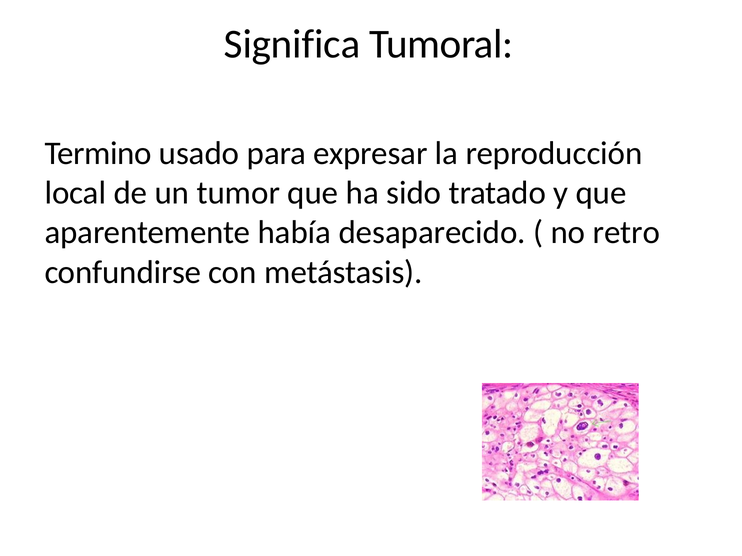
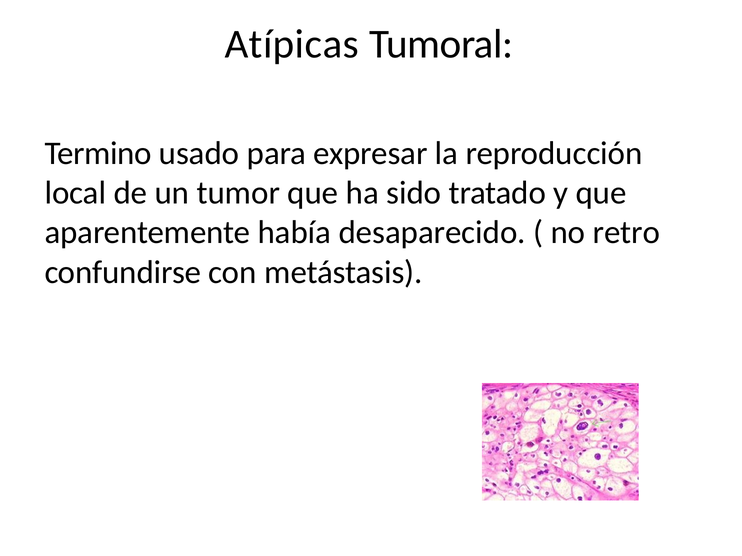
Significa: Significa -> Atípicas (292, 44)
